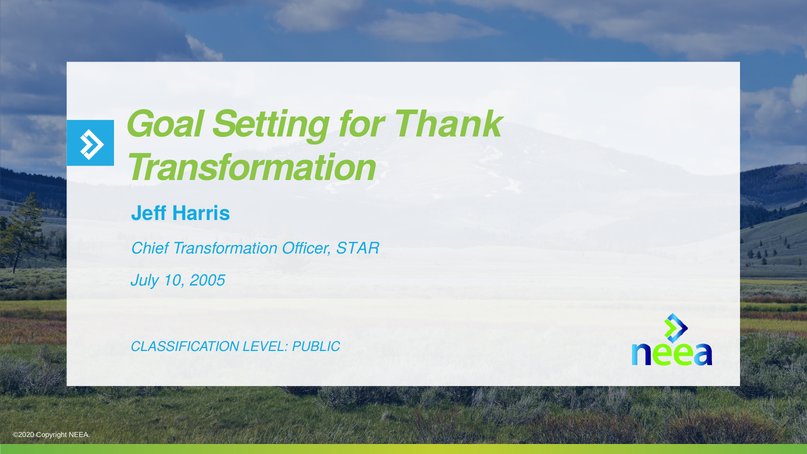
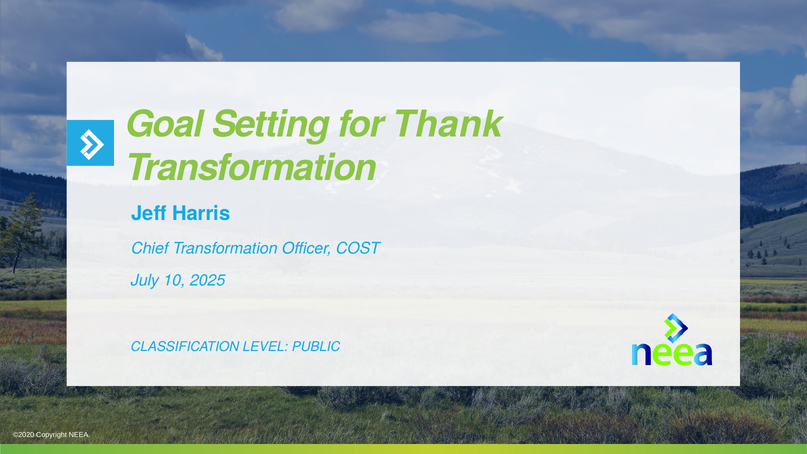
STAR: STAR -> COST (358, 249)
2005: 2005 -> 2025 (208, 281)
